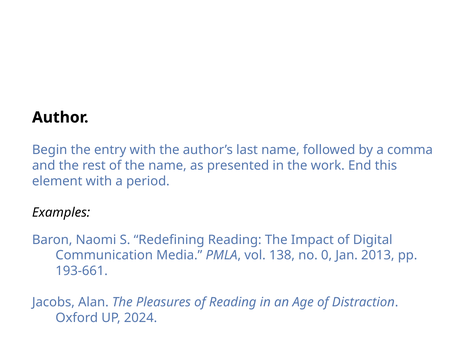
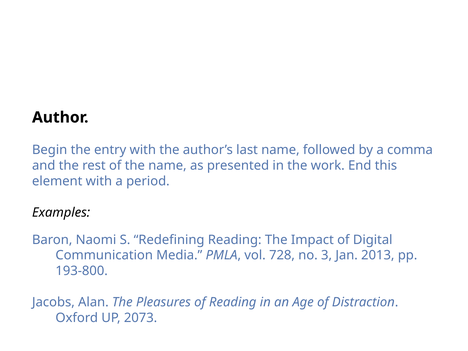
138: 138 -> 728 (282, 255)
0: 0 -> 3 (327, 255)
193-661: 193-661 -> 193-800 (82, 271)
2024: 2024 -> 2073 (141, 318)
